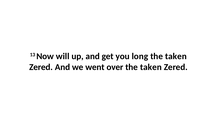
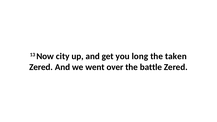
will: will -> city (63, 56)
over the taken: taken -> battle (151, 67)
